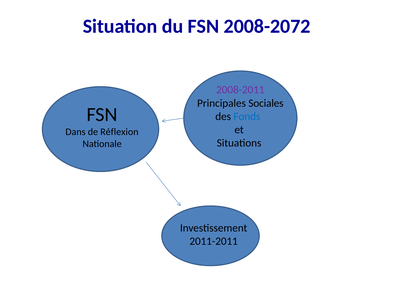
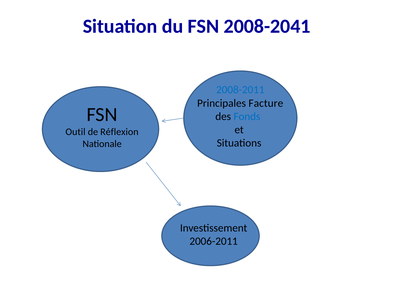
2008-2072: 2008-2072 -> 2008-2041 (267, 26)
2008-2011 colour: purple -> blue (240, 90)
Sociales: Sociales -> Facture (266, 103)
Dans: Dans -> Outil (75, 132)
2011-2011: 2011-2011 -> 2006-2011 (214, 241)
